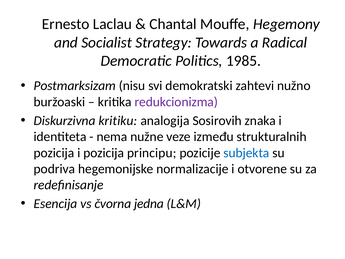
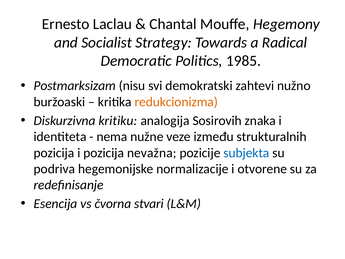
redukcionizma colour: purple -> orange (176, 102)
principu: principu -> nevažna (152, 153)
jedna: jedna -> stvari (149, 204)
